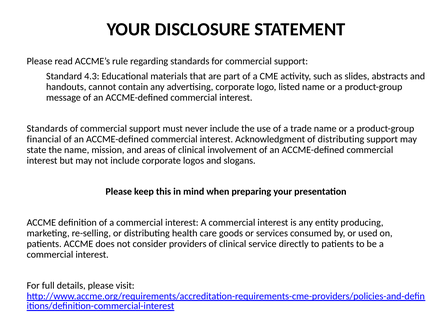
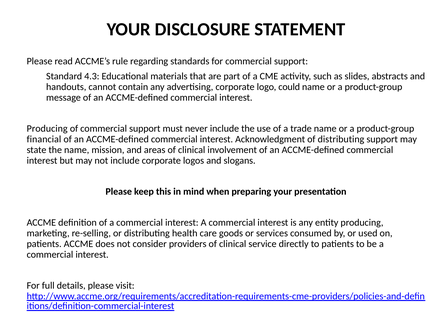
listed: listed -> could (289, 87)
Standards: Standards -> Producing (47, 128)
